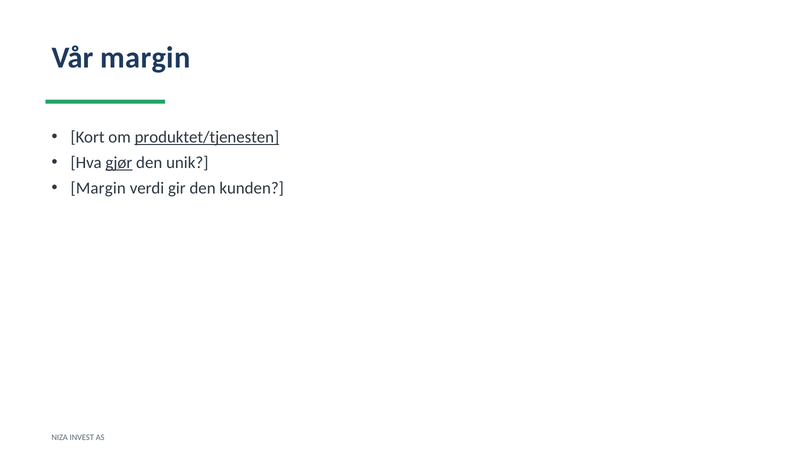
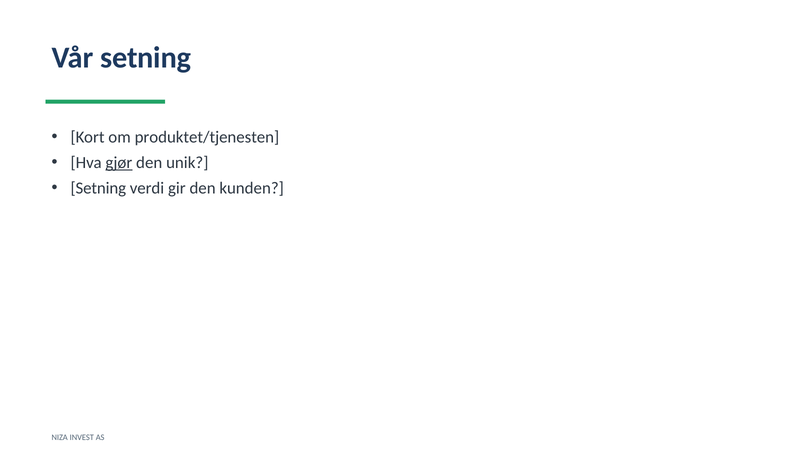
Vår margin: margin -> setning (146, 58)
produktet/tjenesten underline: present -> none (207, 137)
Margin: Margin -> Setning (98, 188)
